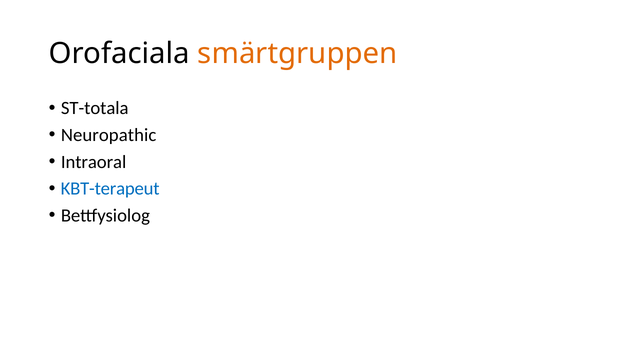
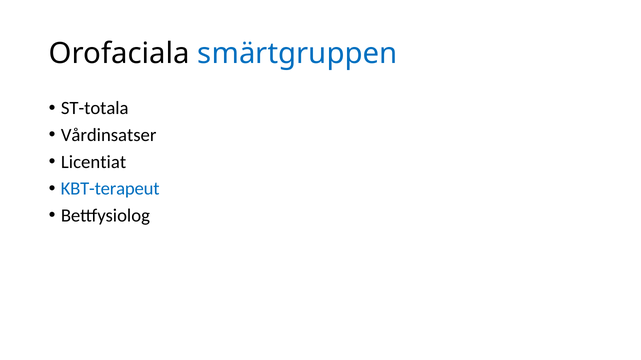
smärtgruppen colour: orange -> blue (297, 54)
Neuropathic: Neuropathic -> Vårdinsatser (109, 135)
Intraoral: Intraoral -> Licentiat (94, 162)
